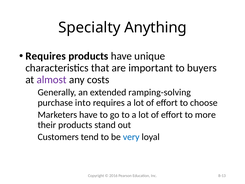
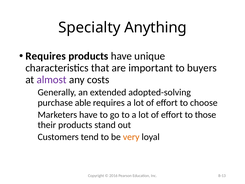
ramping-solving: ramping-solving -> adopted-solving (160, 92)
into: into -> able (83, 103)
more: more -> those (205, 115)
very colour: blue -> orange (131, 137)
